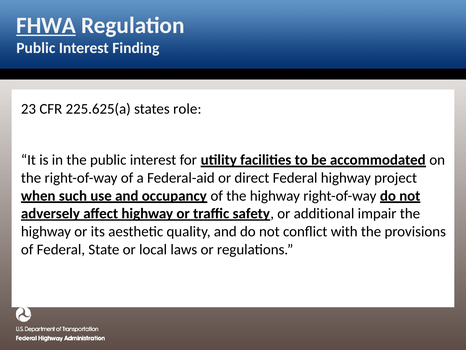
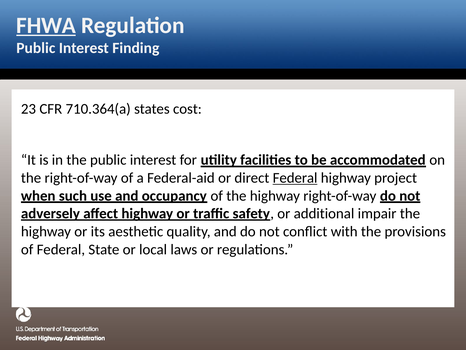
225.625(a: 225.625(a -> 710.364(a (98, 109)
role: role -> cost (187, 109)
Federal underline: none -> present (295, 178)
